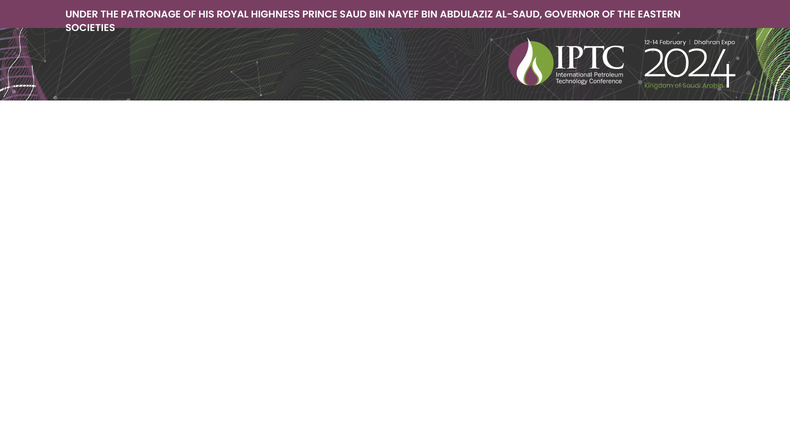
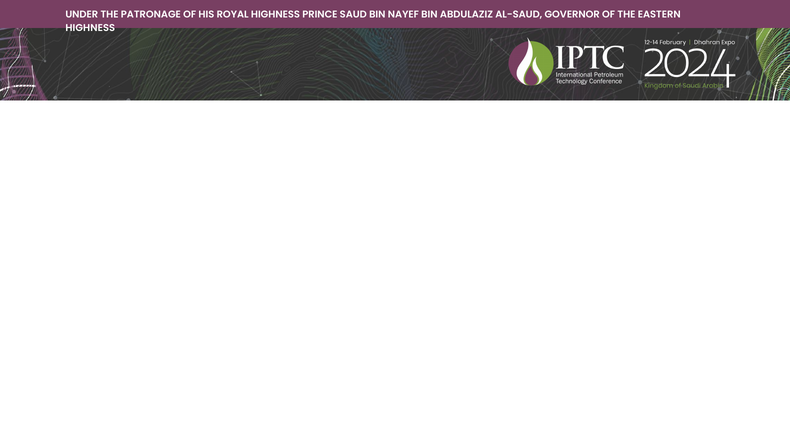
SOCIETIES: SOCIETIES -> HIGHNESS (90, 28)
